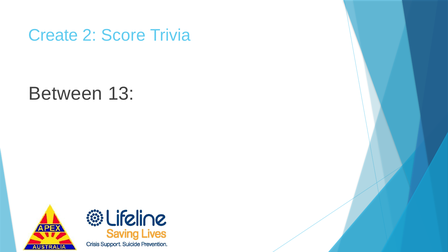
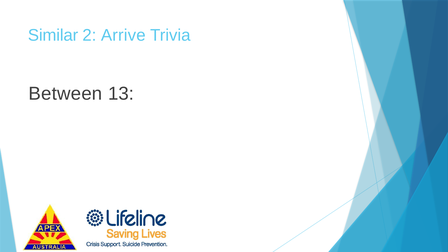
Create: Create -> Similar (53, 35)
Score: Score -> Arrive (123, 35)
